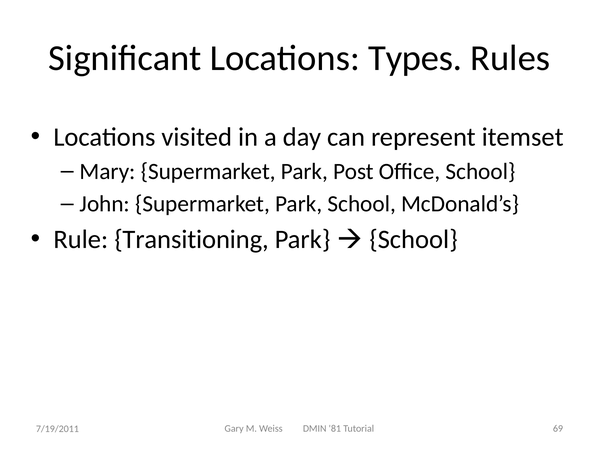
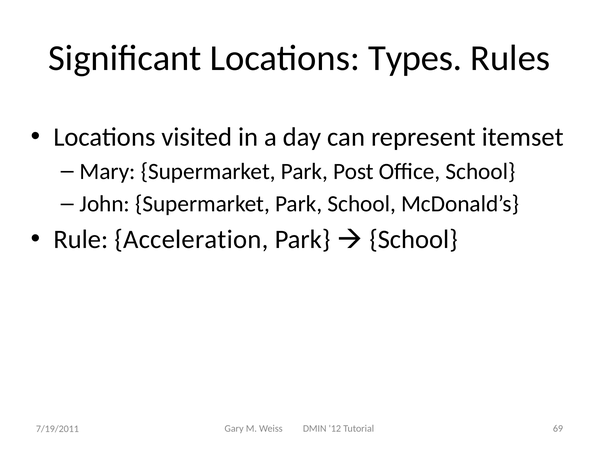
Transitioning: Transitioning -> Acceleration (191, 240)
81: 81 -> 12 (335, 429)
